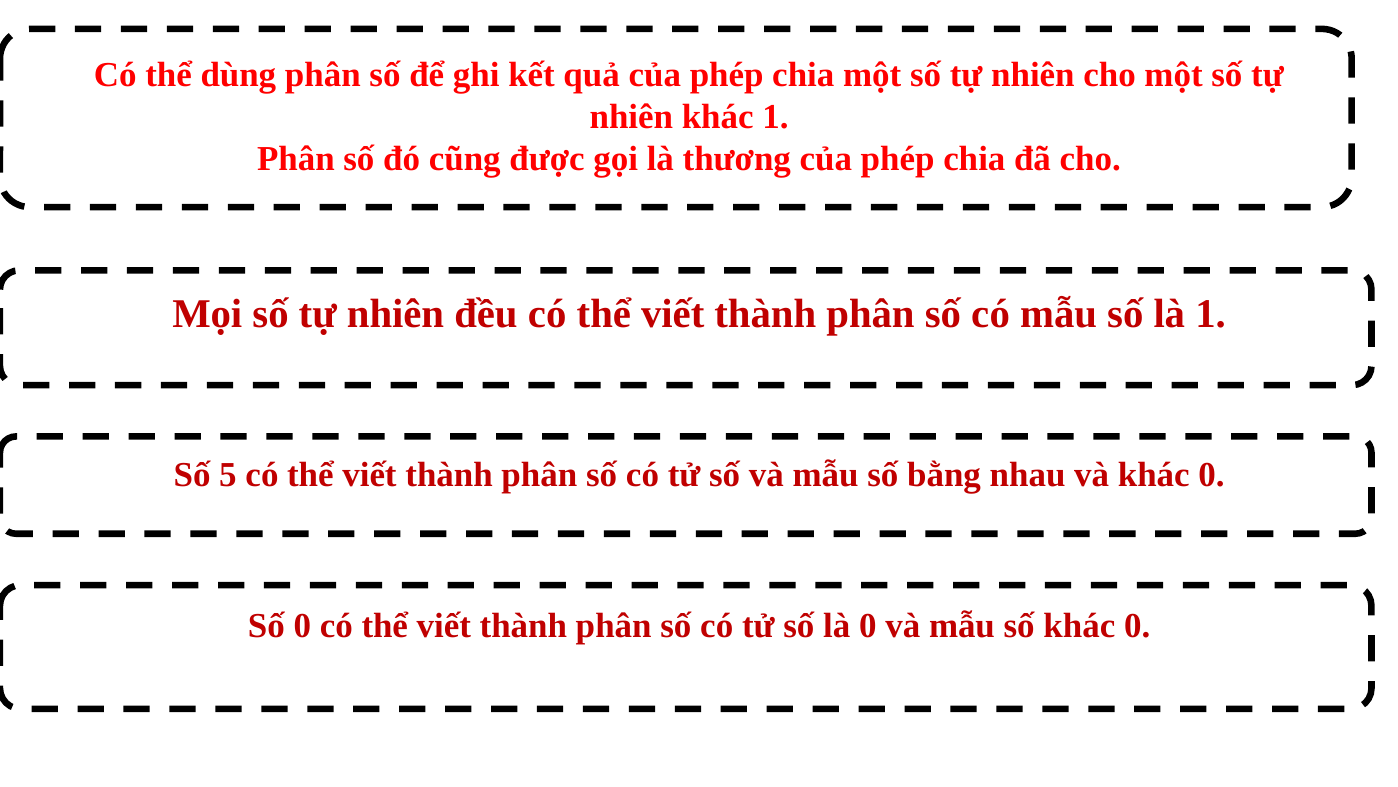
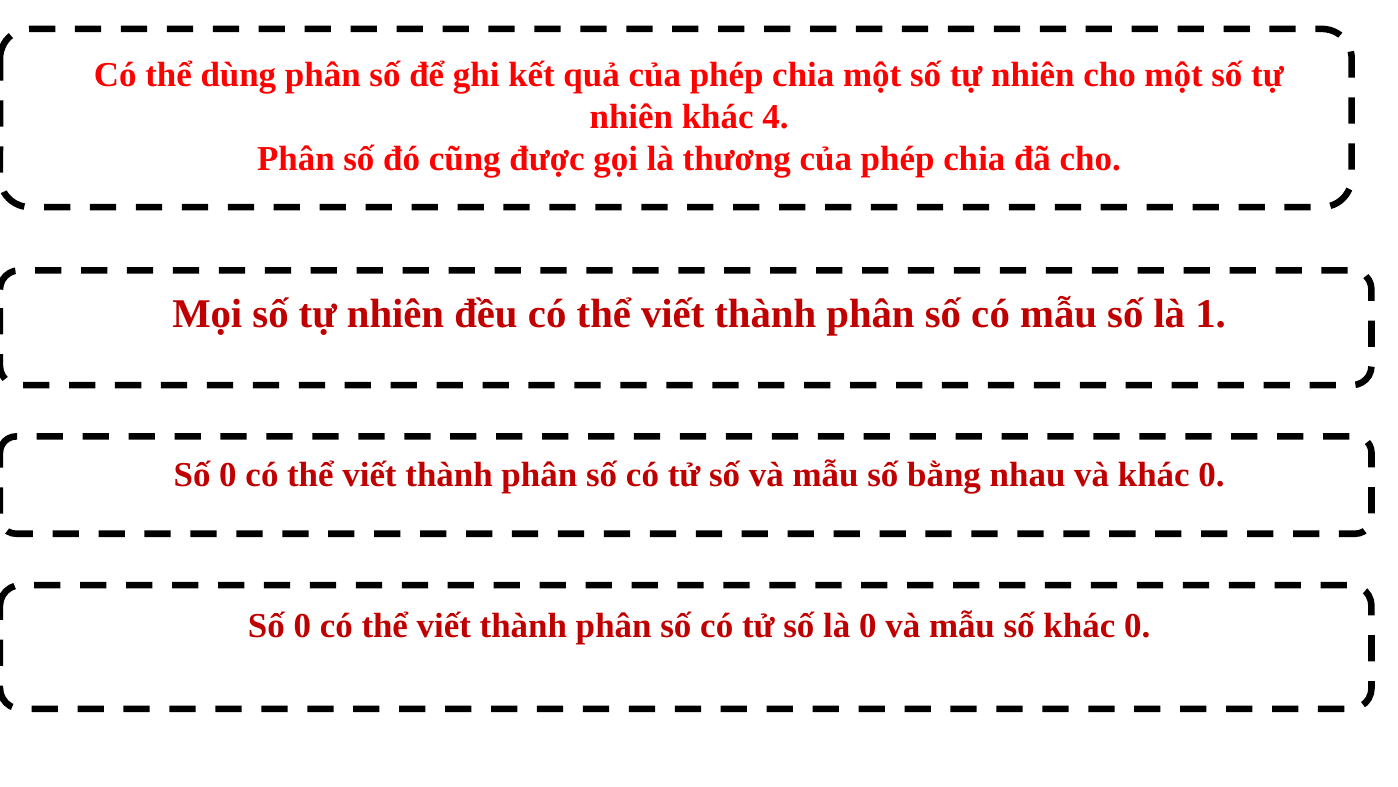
khác 1: 1 -> 4 (775, 117)
5: 5 -> 0 (228, 474)
